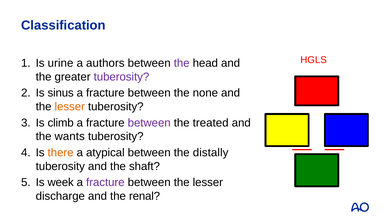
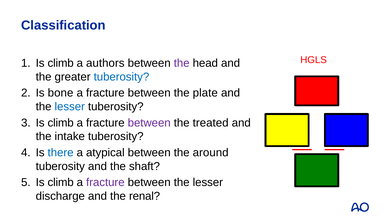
urine: urine -> climb (61, 63)
tuberosity colour: purple -> blue (121, 77)
sinus: sinus -> bone (61, 93)
none: none -> plate (205, 93)
lesser colour: orange -> blue (70, 106)
wants: wants -> intake (70, 136)
there colour: orange -> blue (61, 152)
distally: distally -> around (211, 152)
week: week -> climb (61, 182)
